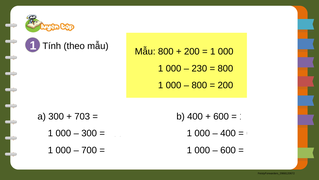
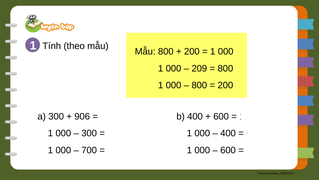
230: 230 -> 209 (199, 68)
703: 703 -> 906 (82, 116)
